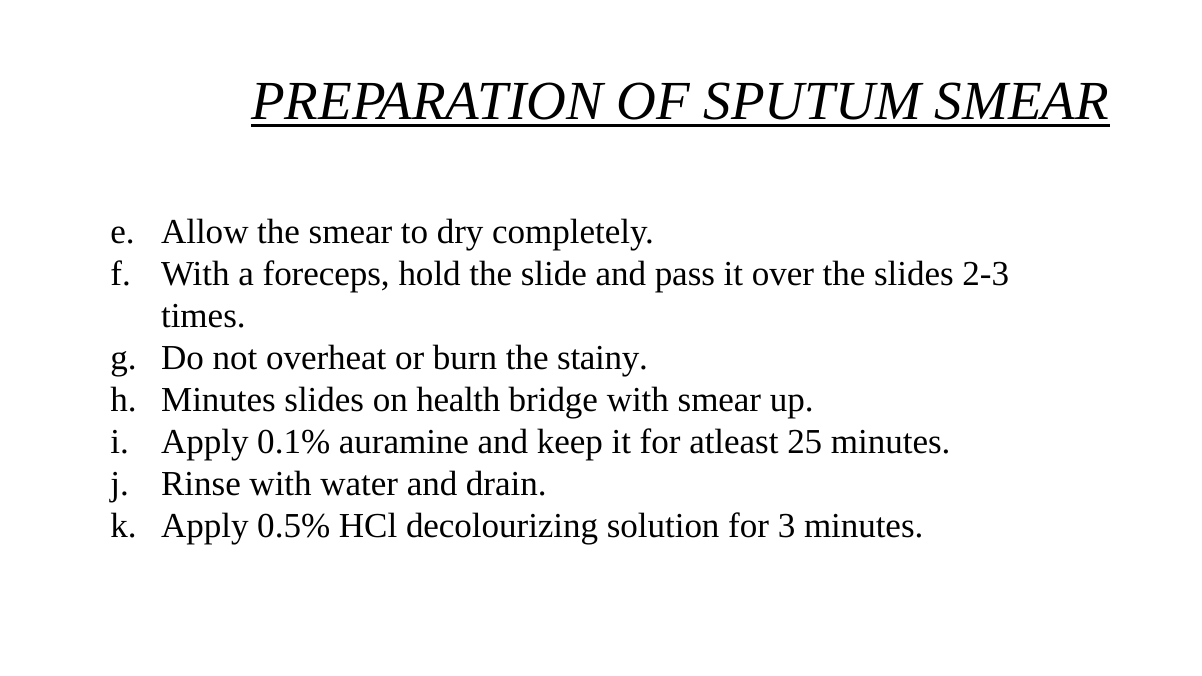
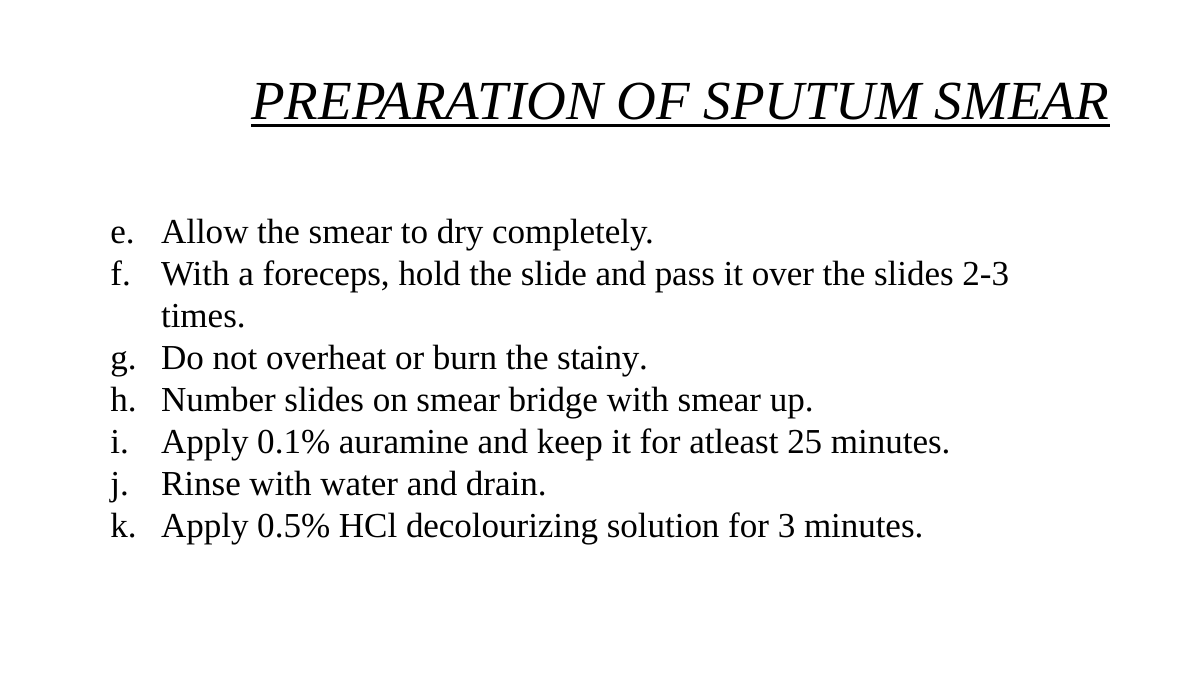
Minutes: Minutes -> Number (218, 400)
on health: health -> smear (458, 400)
